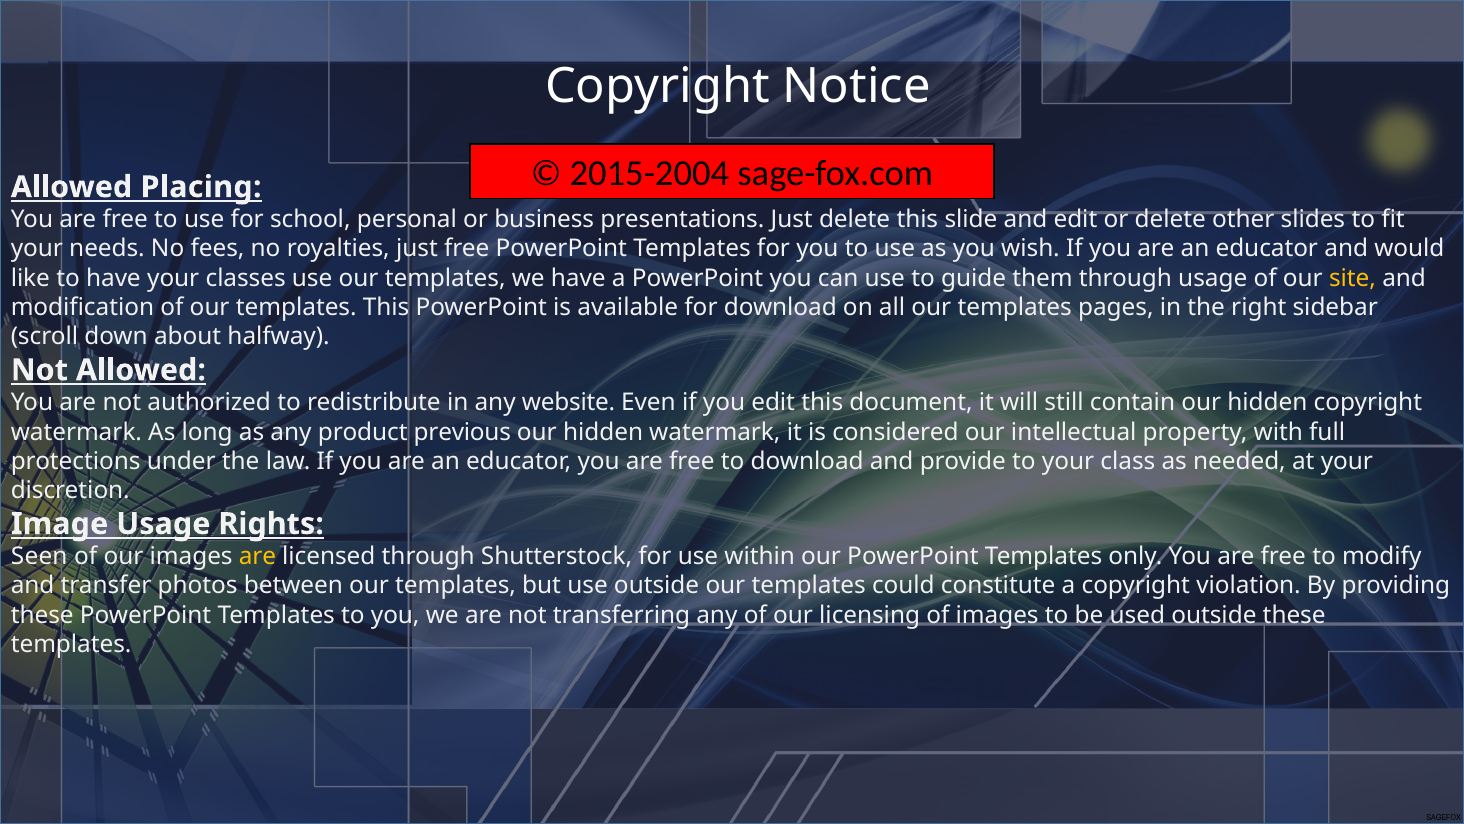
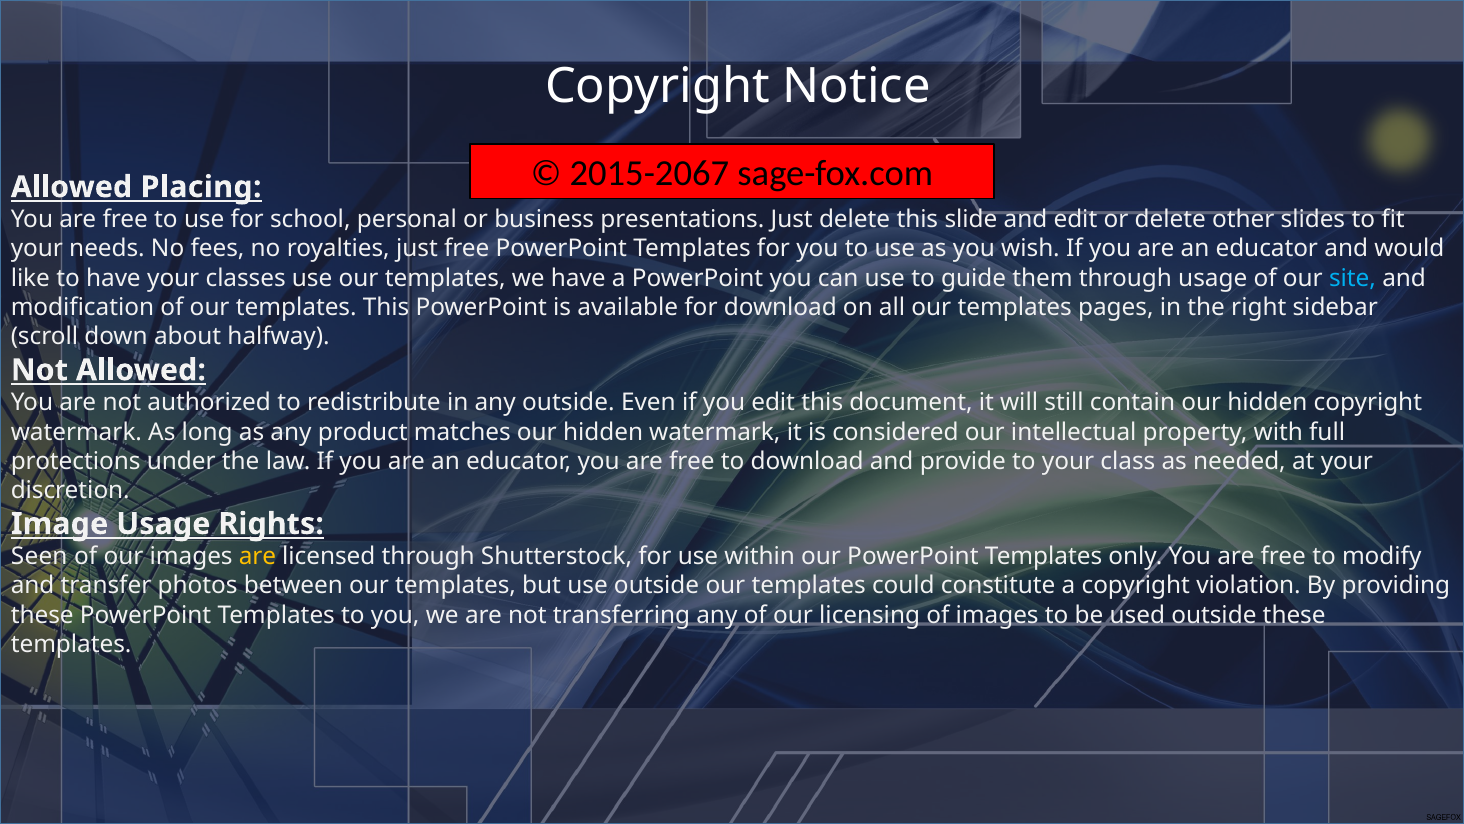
2015-2004: 2015-2004 -> 2015-2067 (649, 174)
site colour: yellow -> light blue (1352, 278)
any website: website -> outside (568, 402)
previous: previous -> matches (462, 432)
